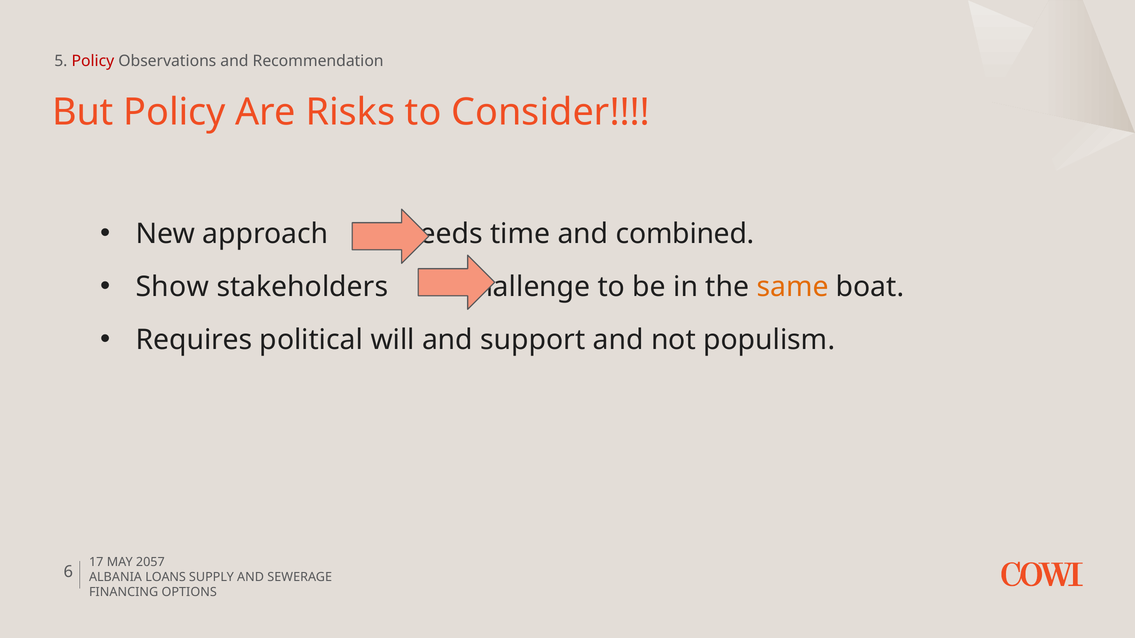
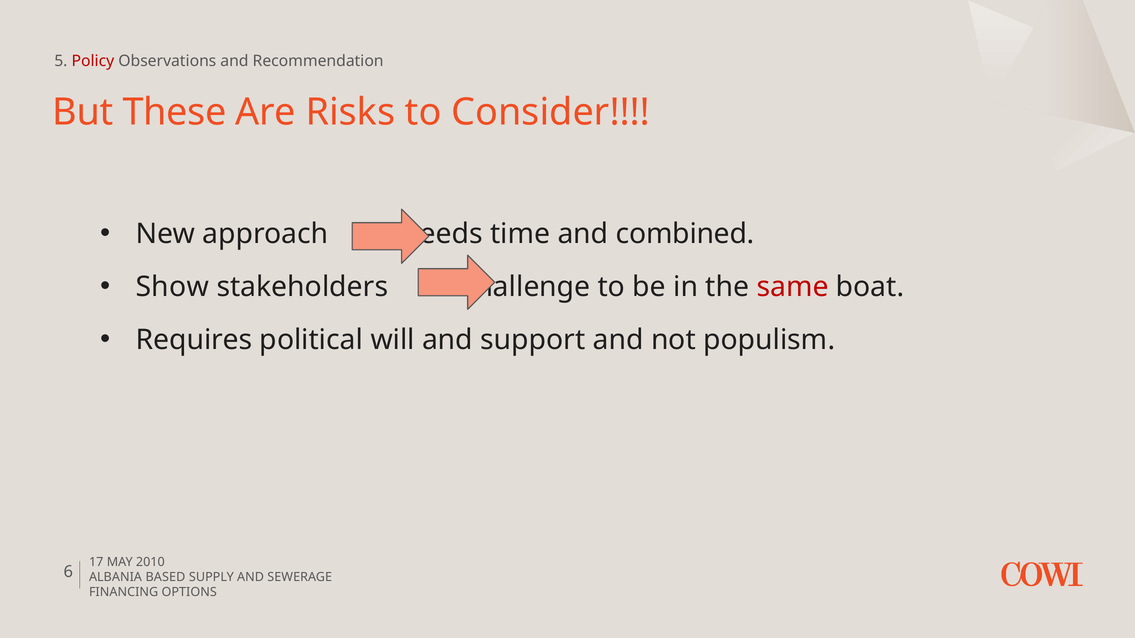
But Policy: Policy -> These (175, 112)
same colour: orange -> red (793, 287)
2057: 2057 -> 2010 (150, 562)
LOANS: LOANS -> BASED (165, 577)
